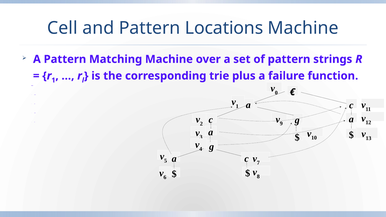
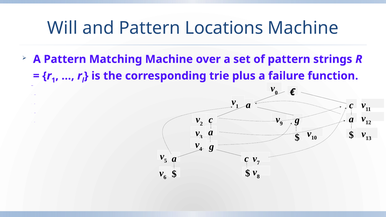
Cell: Cell -> Will (62, 28)
